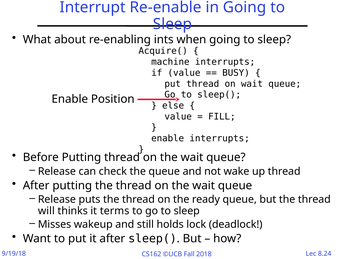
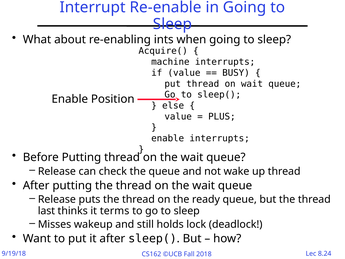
FILL: FILL -> PLUS (222, 116)
will: will -> last (46, 211)
